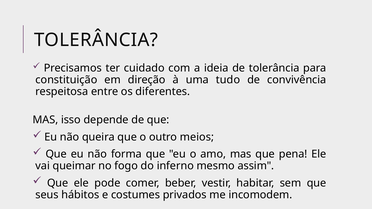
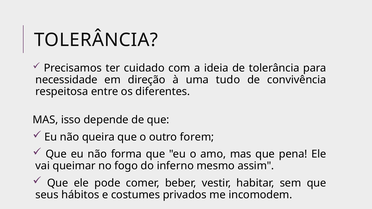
constituição: constituição -> necessidade (66, 80)
meios: meios -> forem (197, 137)
